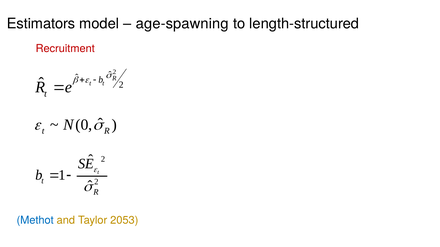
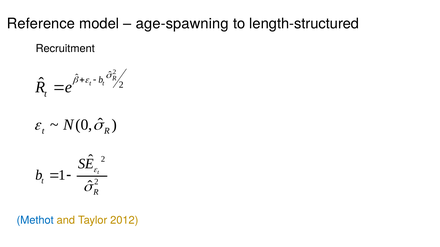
Estimators: Estimators -> Reference (41, 24)
Recruitment colour: red -> black (65, 48)
2053: 2053 -> 2012 (124, 221)
